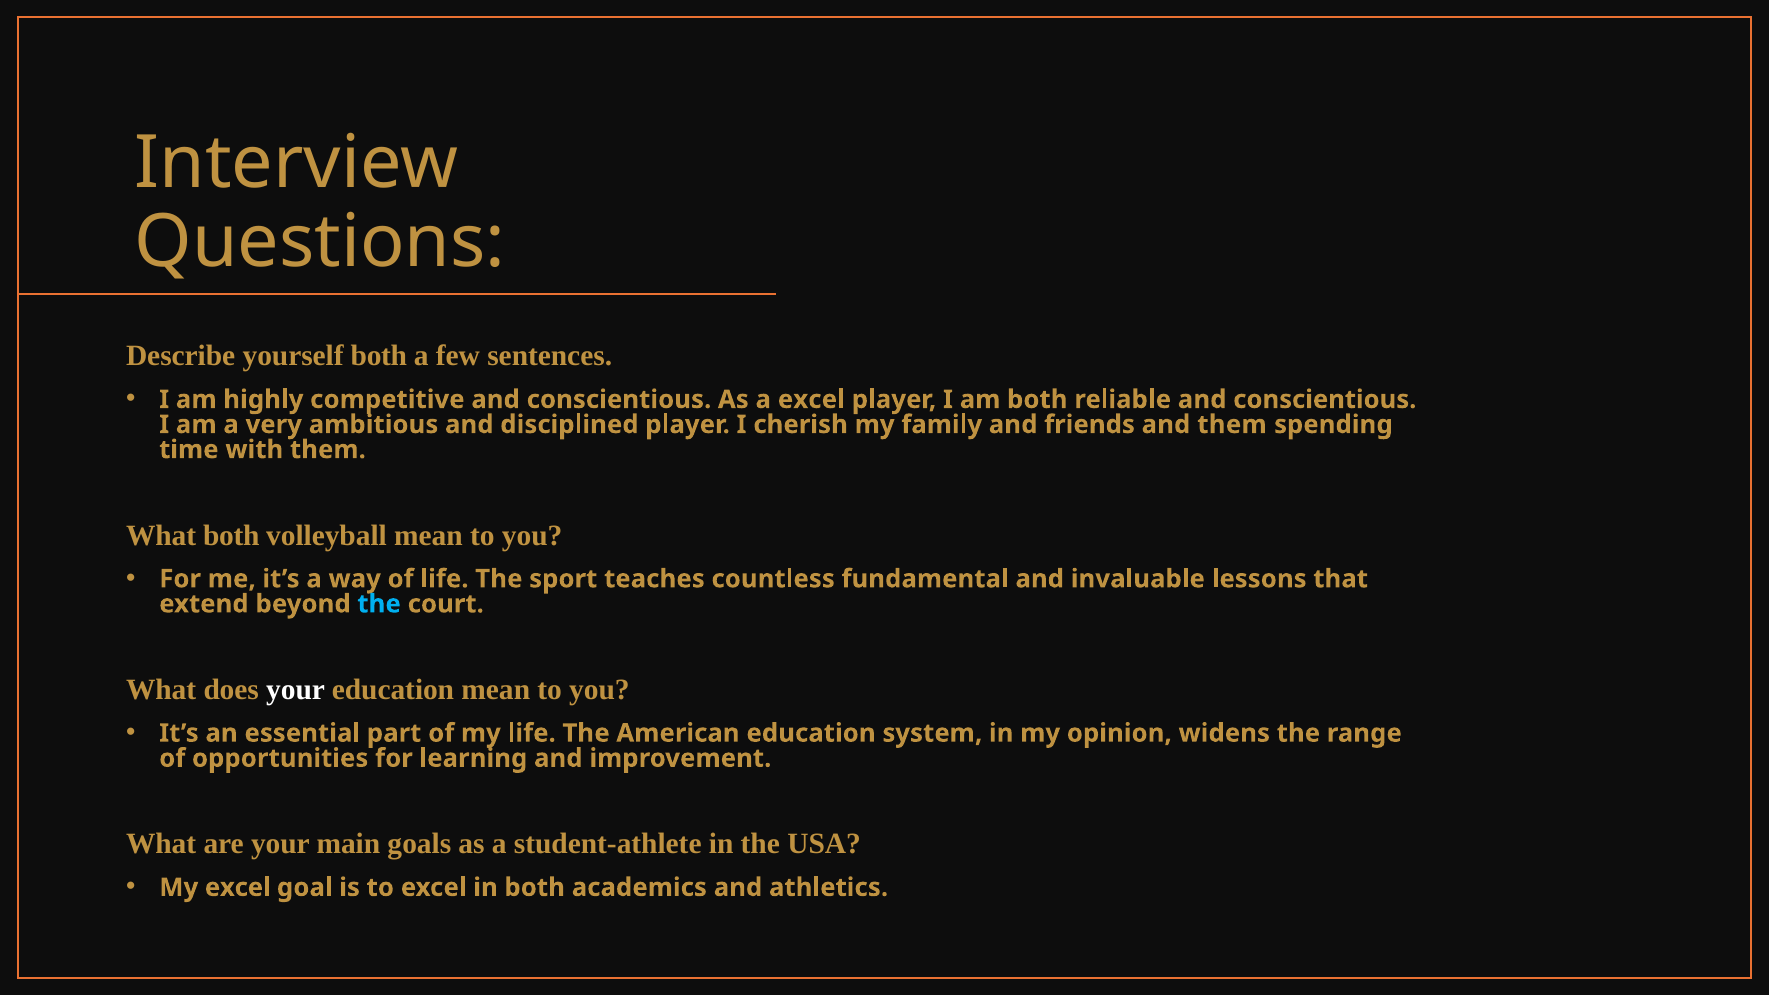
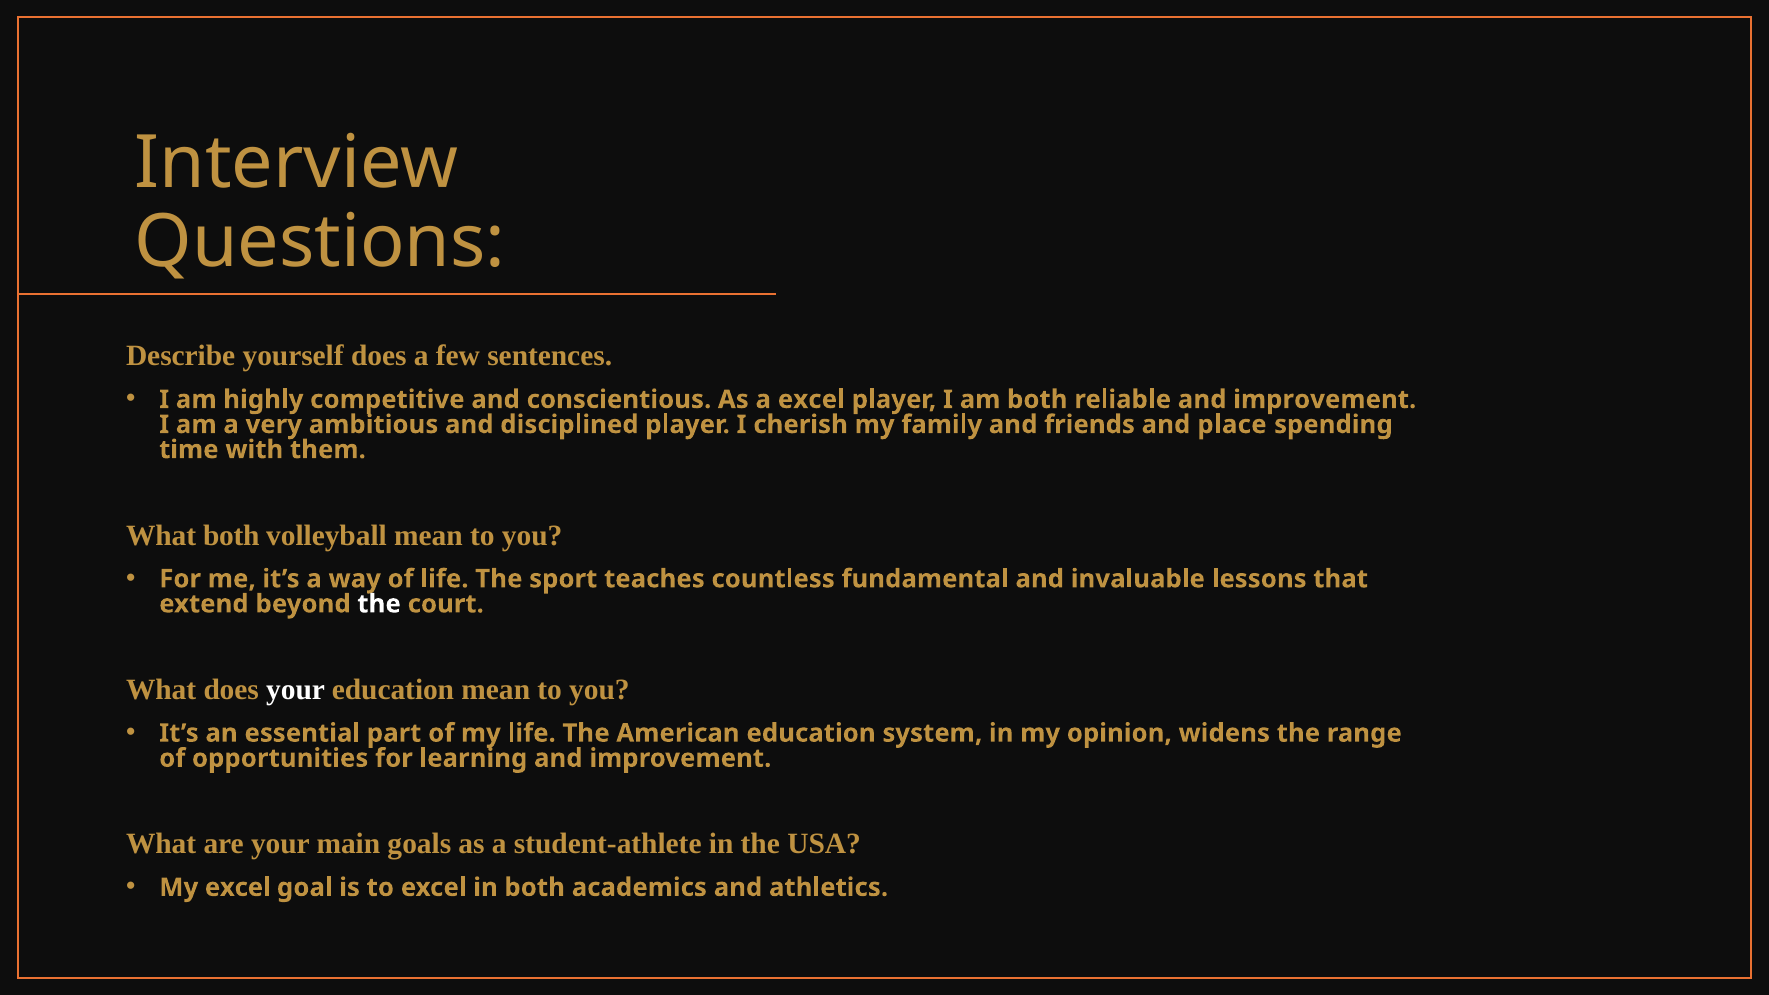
yourself both: both -> does (379, 356)
reliable and conscientious: conscientious -> improvement (1325, 400)
and them: them -> place (1232, 425)
the colour: light blue -> white (379, 604)
